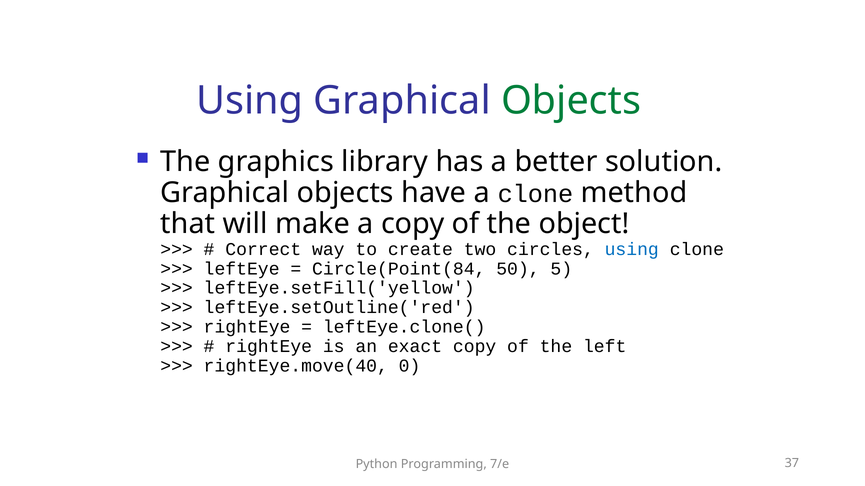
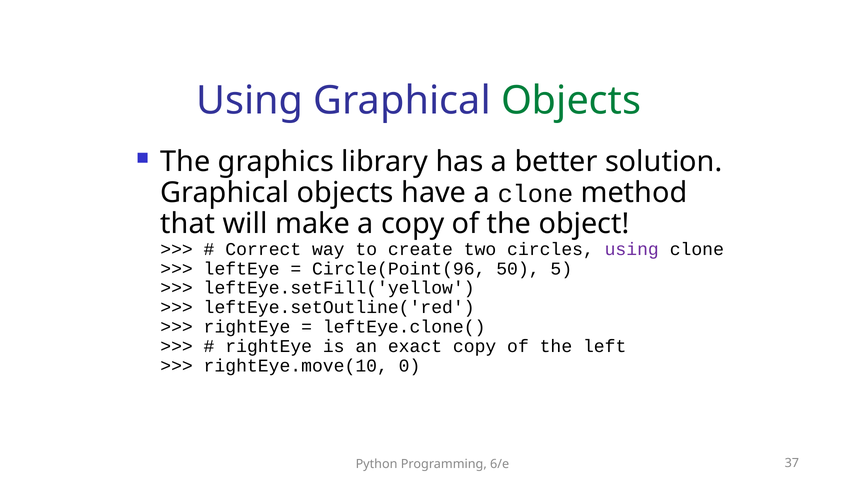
using colour: blue -> purple (632, 249)
Circle(Point(84: Circle(Point(84 -> Circle(Point(96 (399, 269)
rightEye.move(40: rightEye.move(40 -> rightEye.move(10 (296, 366)
7/e: 7/e -> 6/e (500, 465)
